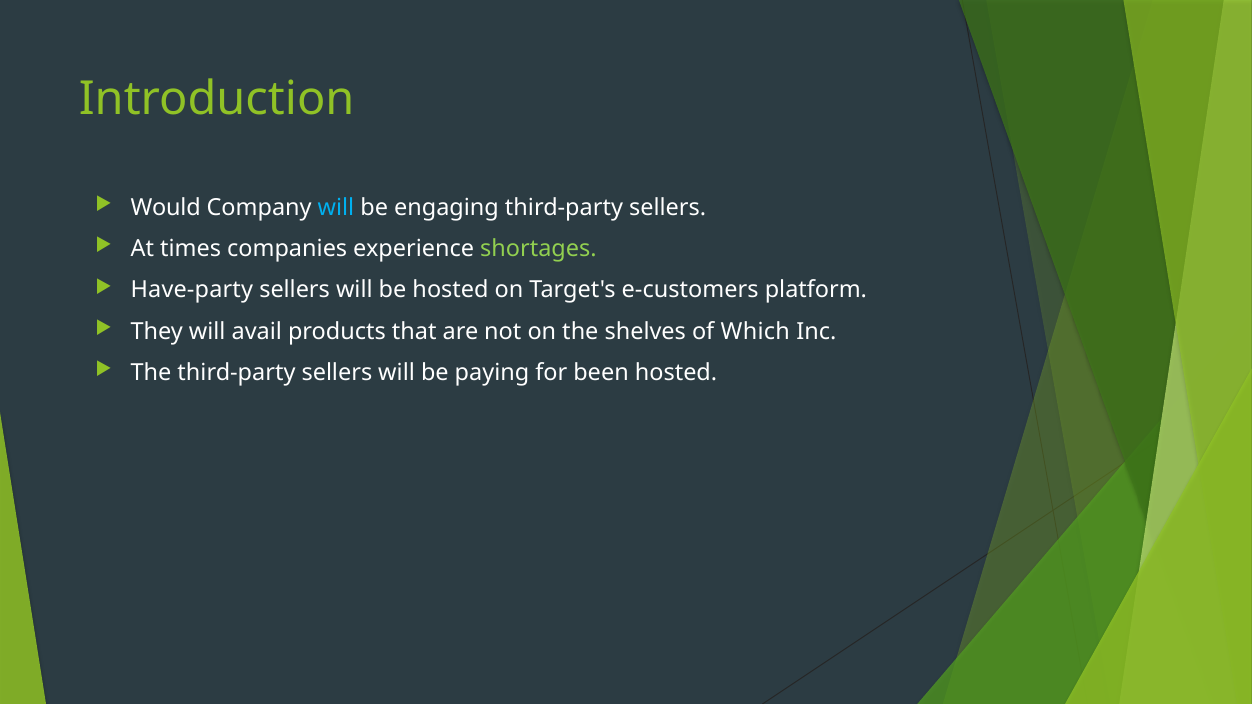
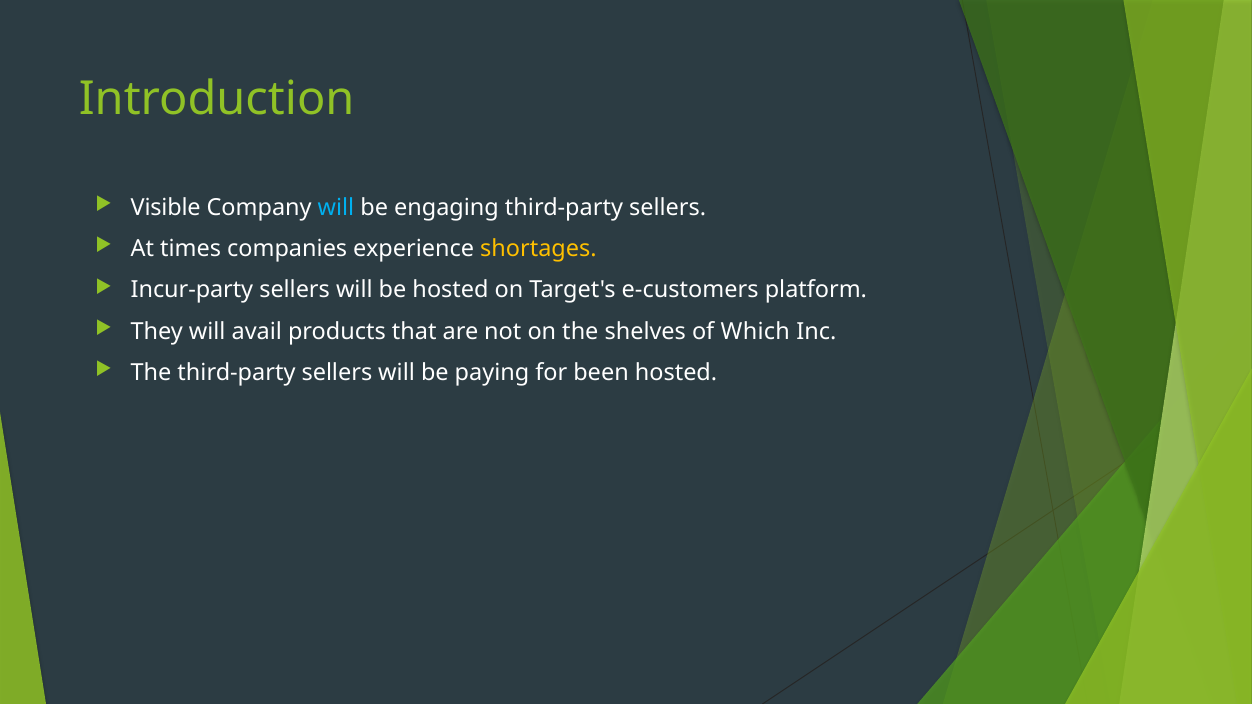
Would: Would -> Visible (166, 208)
shortages colour: light green -> yellow (538, 249)
Have-party: Have-party -> Incur-party (192, 290)
